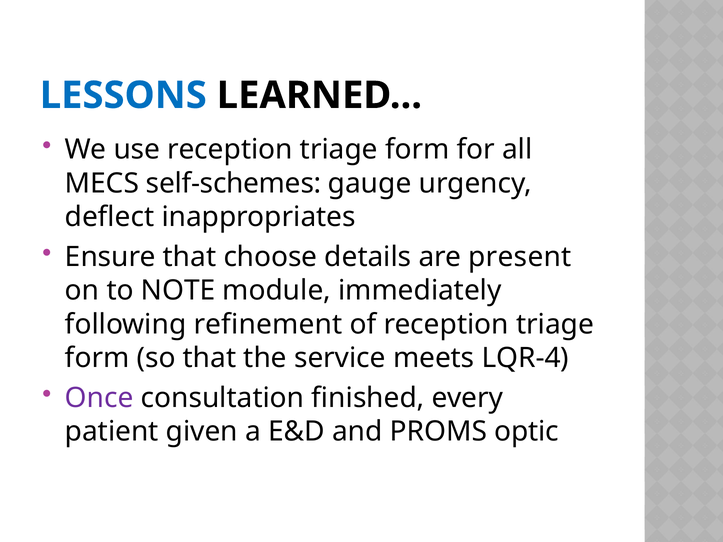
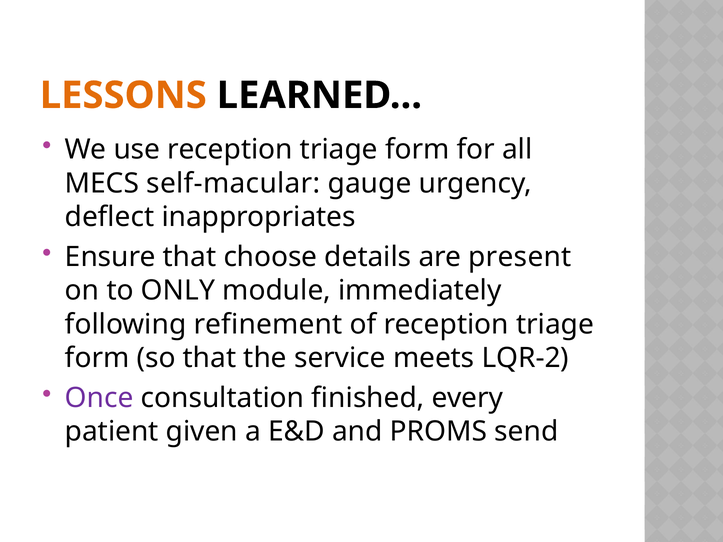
LESSONS colour: blue -> orange (123, 95)
self-schemes: self-schemes -> self-macular (233, 183)
NOTE: NOTE -> ONLY (178, 291)
LQR-4: LQR-4 -> LQR-2 (525, 358)
optic: optic -> send (526, 432)
